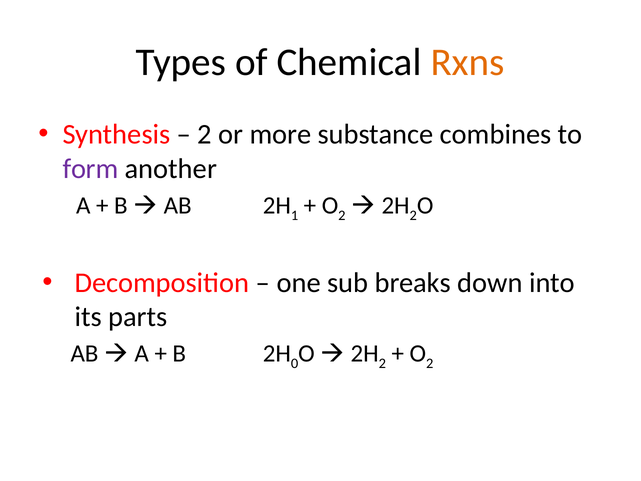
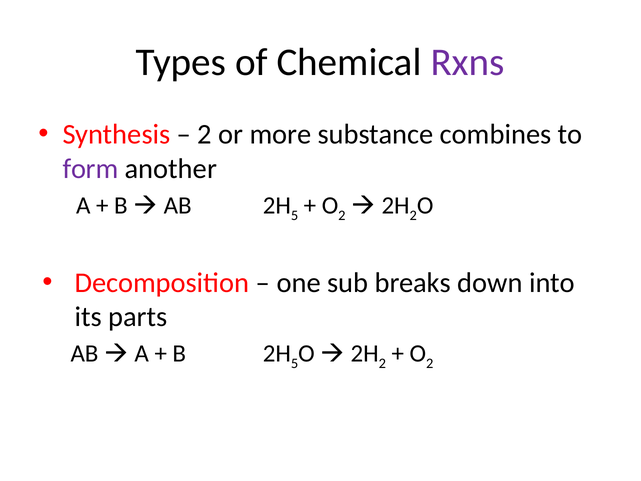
Rxns colour: orange -> purple (468, 62)
1: 1 -> 5 (295, 215)
0: 0 -> 5 (295, 363)
